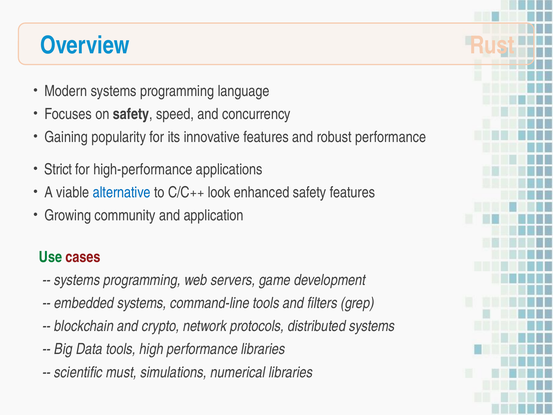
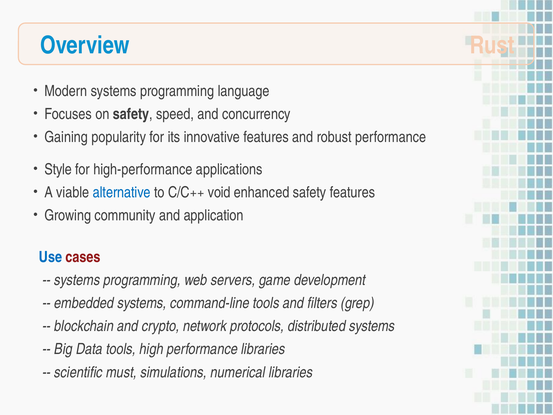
Strict: Strict -> Style (58, 169)
look: look -> void (219, 192)
Use colour: green -> blue (50, 257)
